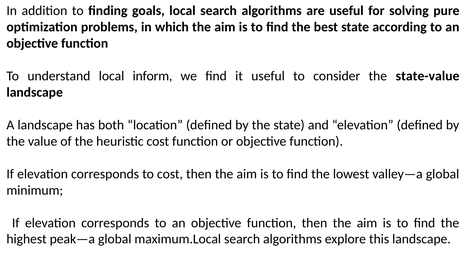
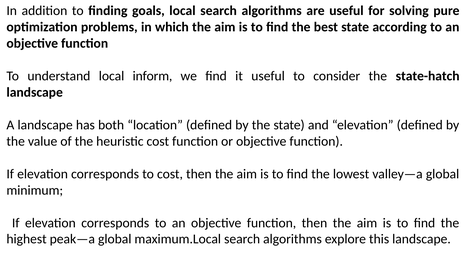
state-value: state-value -> state-hatch (428, 76)
